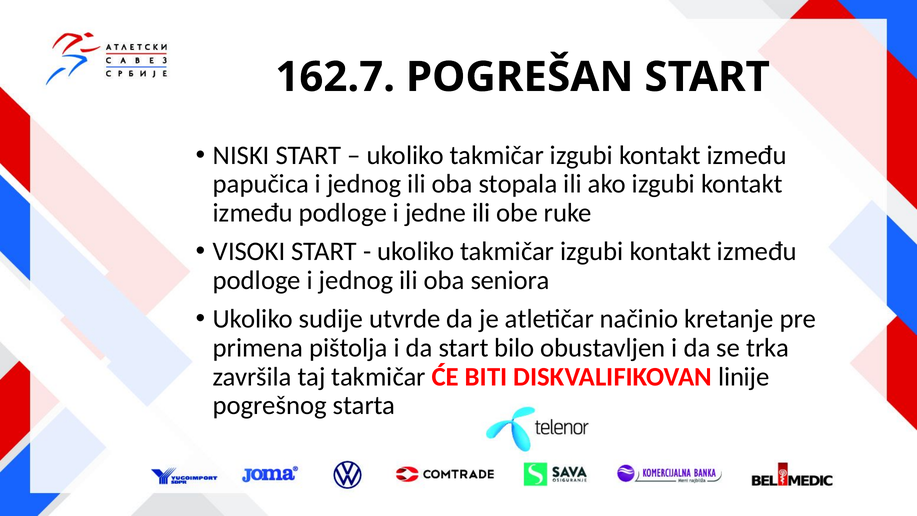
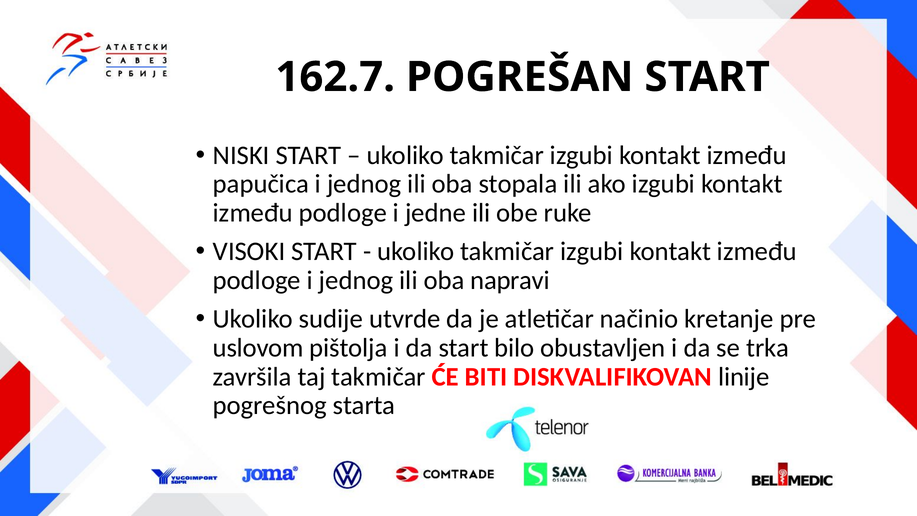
seniora: seniora -> napravi (510, 280)
primena: primena -> uslovom (258, 348)
